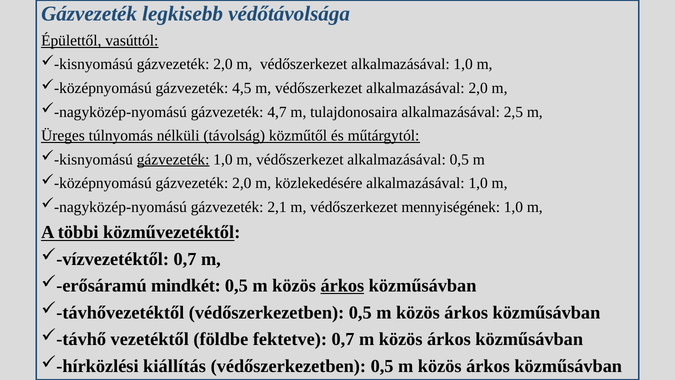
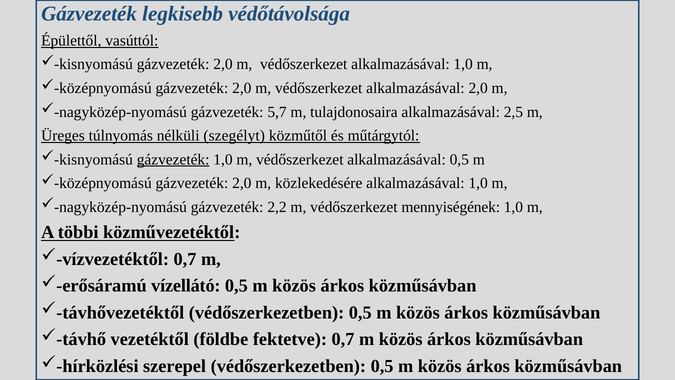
4,5: 4,5 -> 2,0 (242, 88)
4,7: 4,7 -> 5,7 (277, 112)
távolság: távolság -> szegélyt (234, 136)
2,1: 2,1 -> 2,2 (277, 207)
mindkét: mindkét -> vízellátó (186, 286)
árkos underline: present -> none (342, 286)
kiállítás: kiállítás -> szerepel (175, 366)
